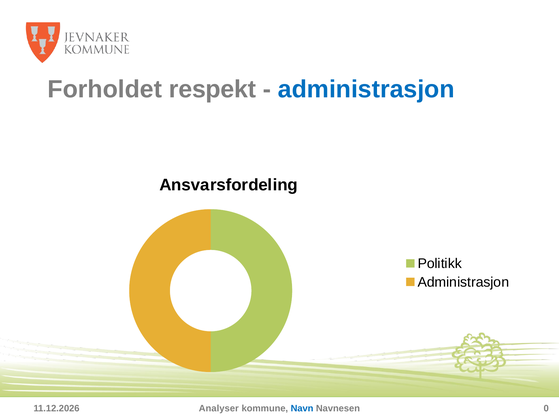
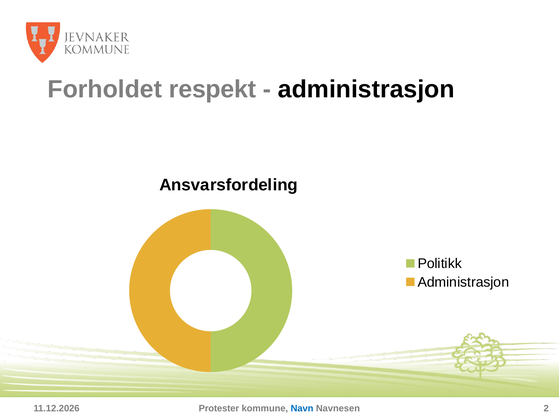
administrasjon colour: blue -> black (366, 89)
Analyser: Analyser -> Protester (219, 409)
0: 0 -> 2 (546, 409)
